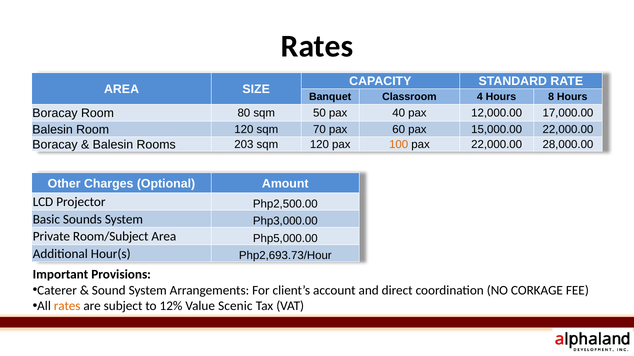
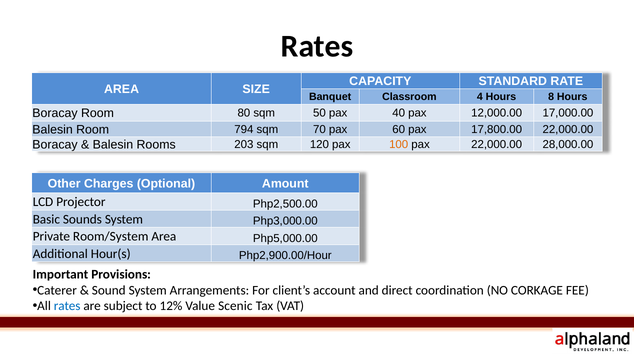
Room 120: 120 -> 794 (244, 130)
15,000.00: 15,000.00 -> 17,800.00 (497, 130)
Room/Subject: Room/Subject -> Room/System (111, 237)
Php2,693.73/Hour: Php2,693.73/Hour -> Php2,900.00/Hour (285, 256)
rates colour: orange -> blue (67, 307)
